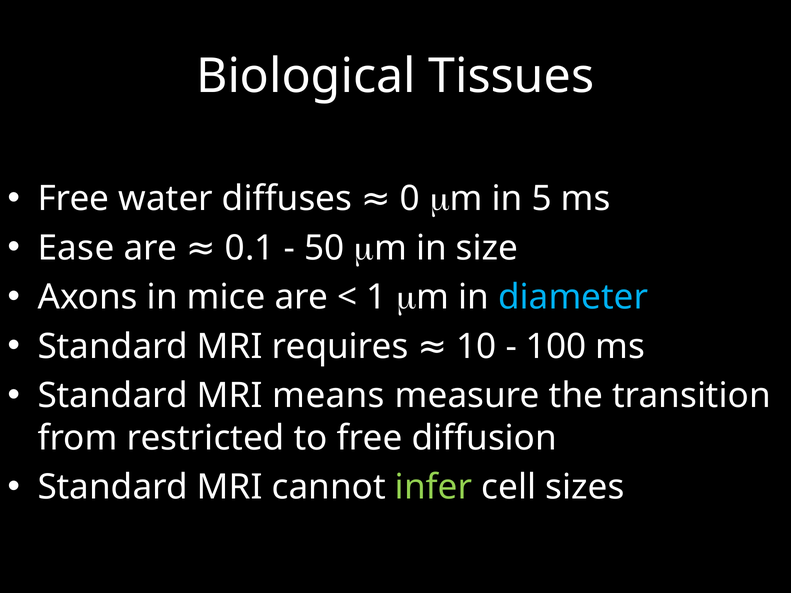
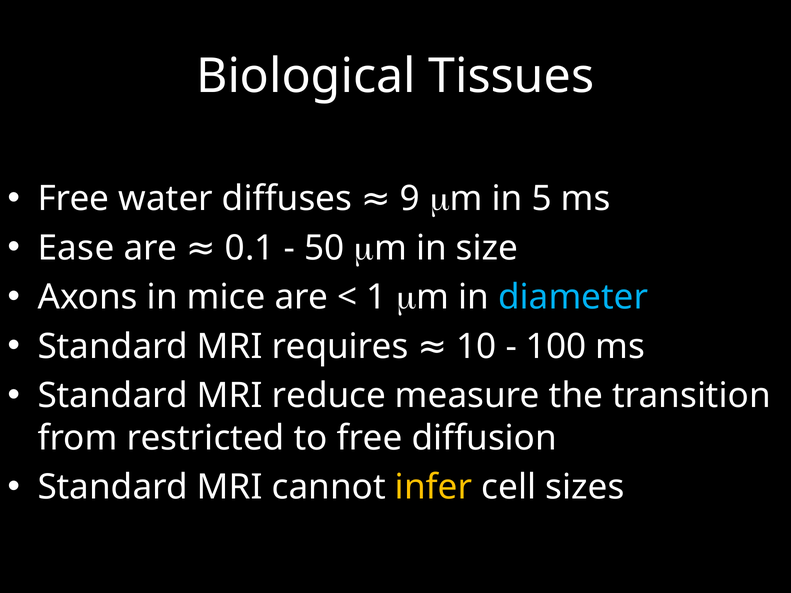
0: 0 -> 9 (410, 199)
means: means -> reduce (329, 396)
infer colour: light green -> yellow (434, 487)
